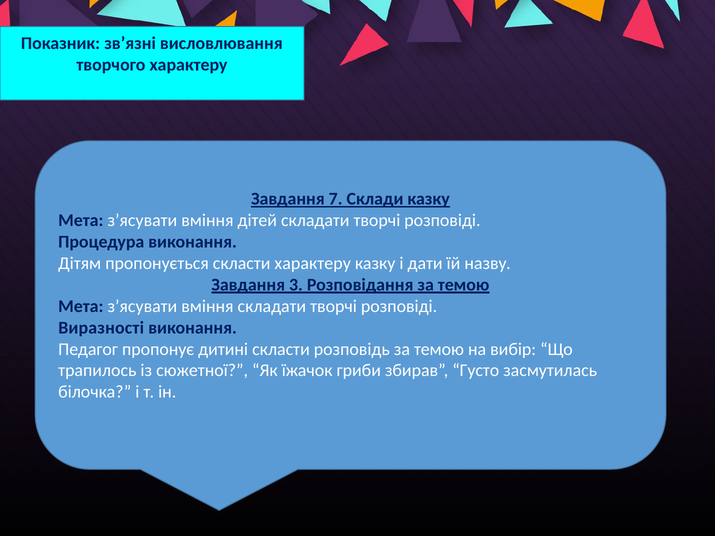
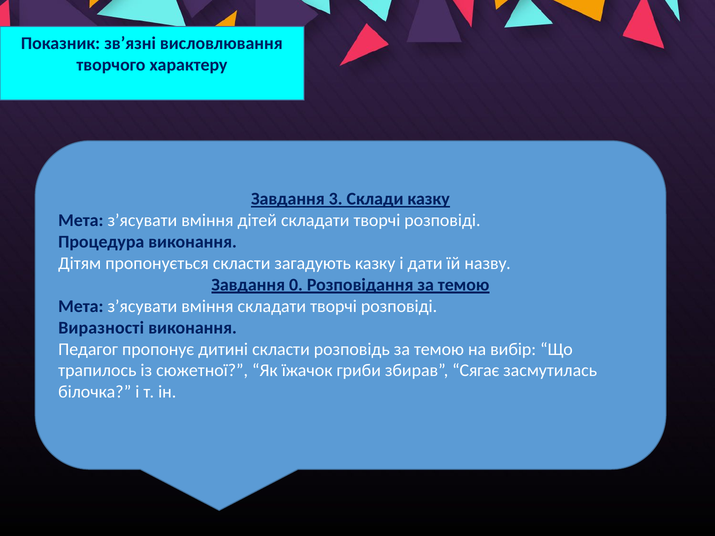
7: 7 -> 3 (336, 199)
скласти характеру: характеру -> загадують (313, 263)
3: 3 -> 0 (296, 285)
Густо: Густо -> Сягає (476, 371)
